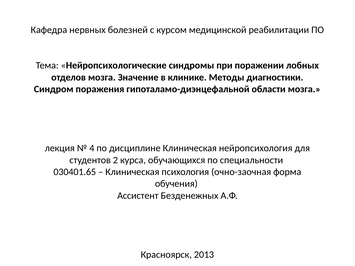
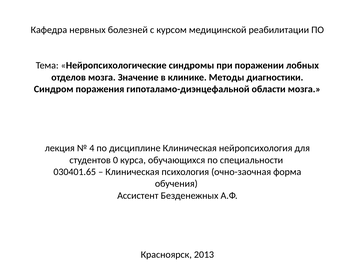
2: 2 -> 0 (115, 160)
